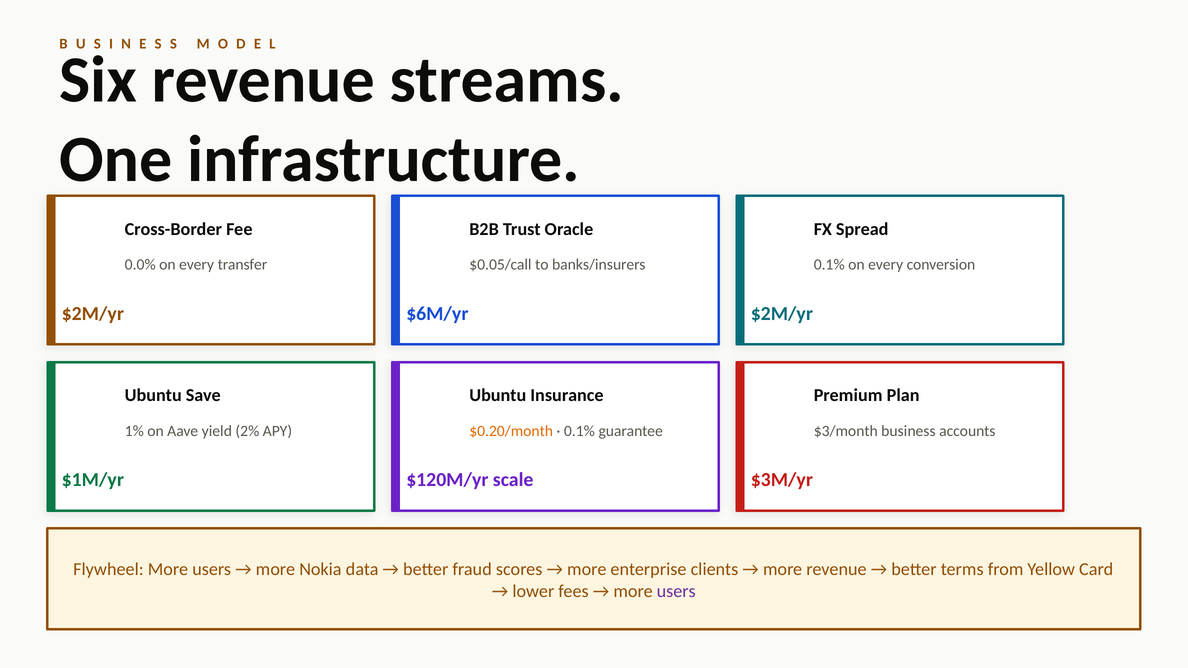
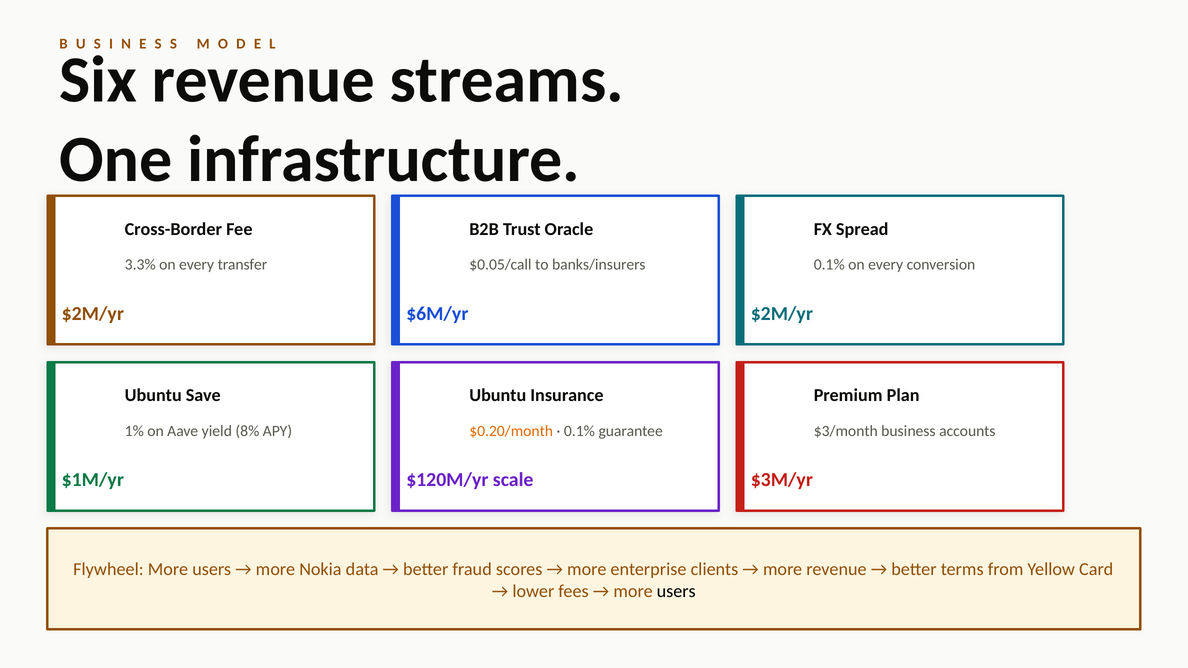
0.0%: 0.0% -> 3.3% (140, 265)
2%: 2% -> 8% (247, 431)
users colour: purple -> black (676, 591)
